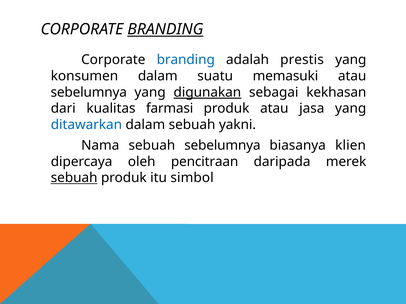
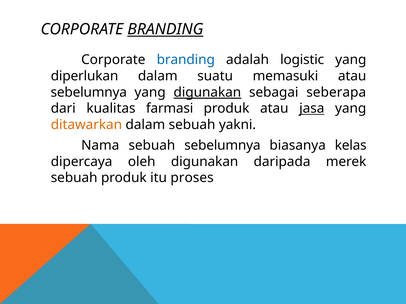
prestis: prestis -> logistic (302, 60)
konsumen: konsumen -> diperlukan (85, 76)
kekhasan: kekhasan -> seberapa (336, 92)
jasa underline: none -> present (312, 109)
ditawarkan colour: blue -> orange (86, 125)
klien: klien -> kelas (351, 146)
oleh pencitraan: pencitraan -> digunakan (205, 162)
sebuah underline: present -> none (74, 178)
simbol: simbol -> proses (192, 178)
